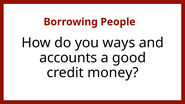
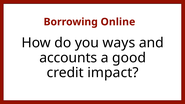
People: People -> Online (118, 22)
money: money -> impact (113, 73)
